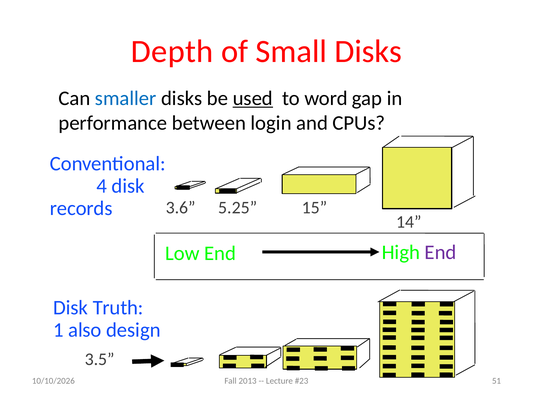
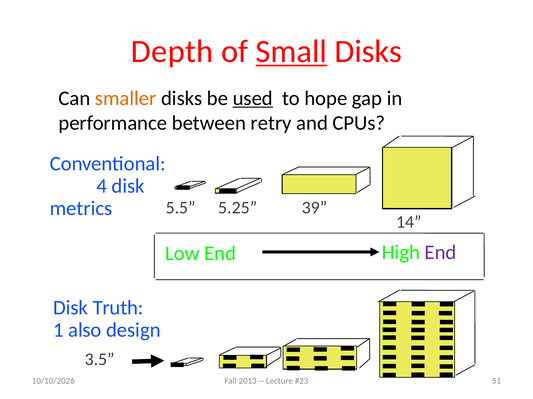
Small underline: none -> present (291, 52)
smaller colour: blue -> orange (126, 98)
word: word -> hope (326, 98)
login: login -> retry (271, 123)
records: records -> metrics (81, 209)
3.6: 3.6 -> 5.5 (181, 208)
15: 15 -> 39 (315, 208)
